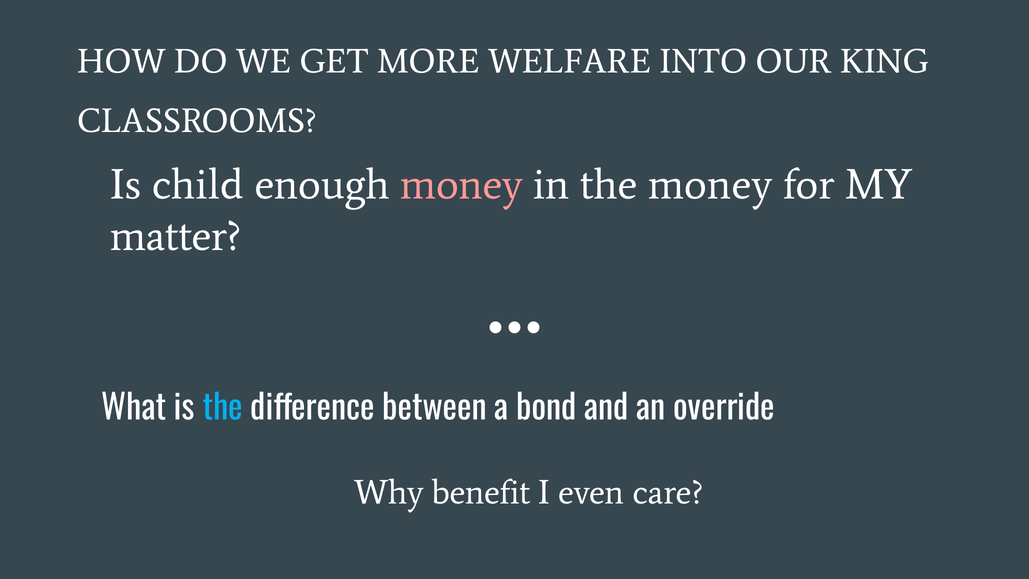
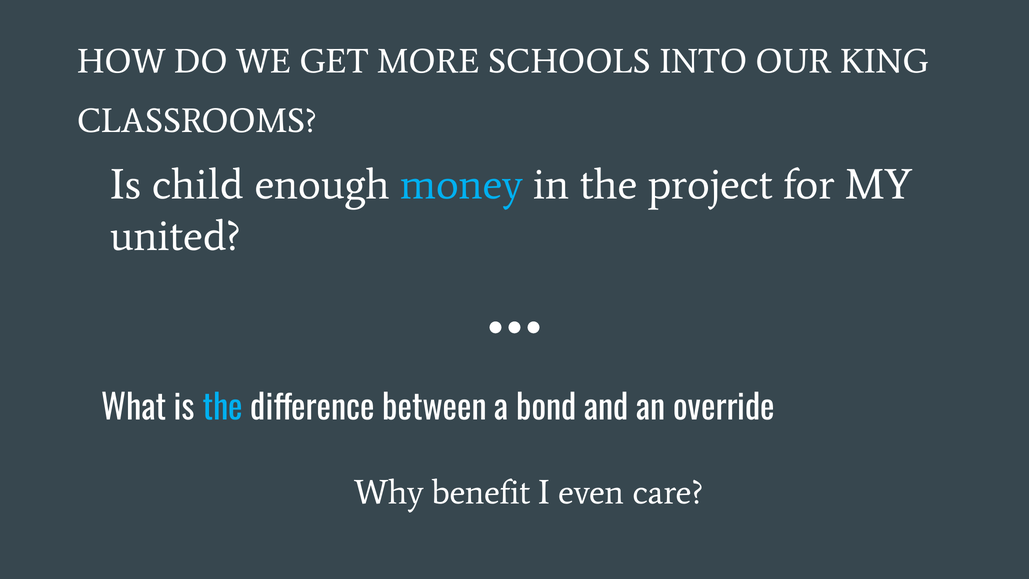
WELFARE: WELFARE -> SCHOOLS (570, 62)
money colour: pink -> light blue (461, 184)
the money: money -> project (710, 184)
matter: matter -> united (176, 236)
